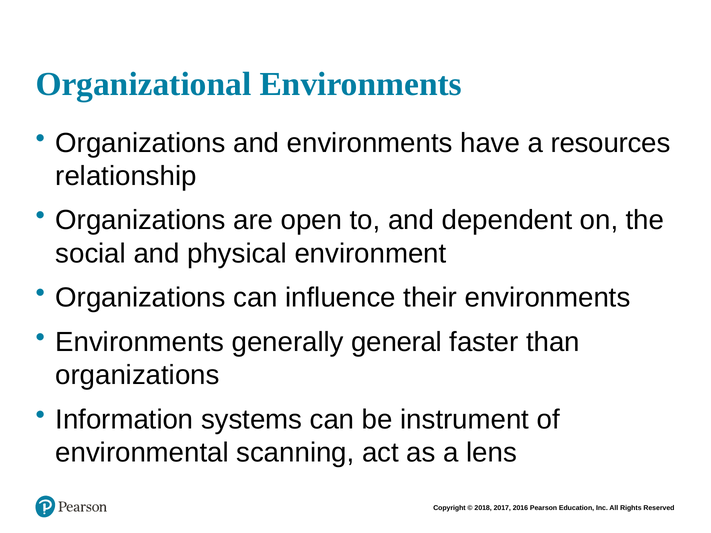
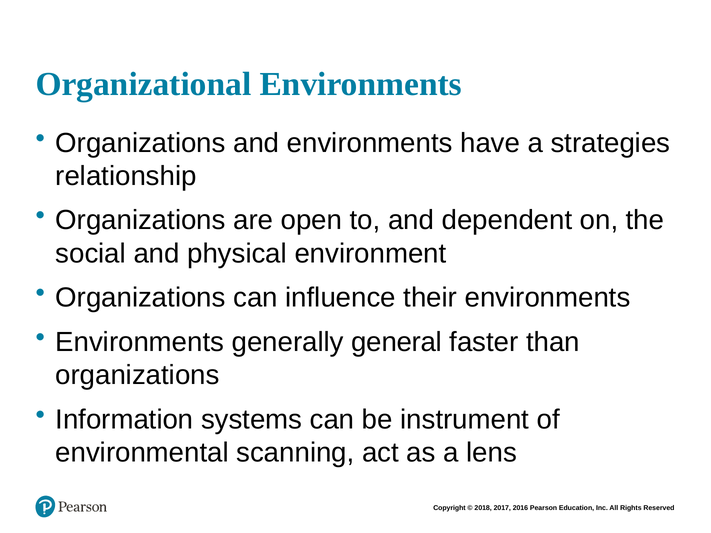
resources: resources -> strategies (610, 143)
